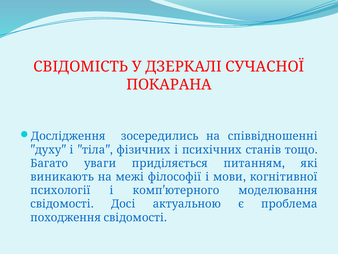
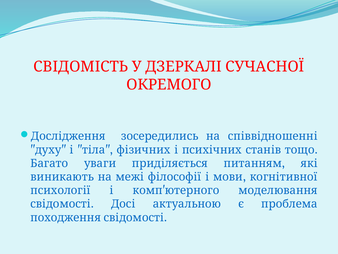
ПОКАРАНА: ПОКАРАНА -> ОКРЕМОГО (169, 84)
